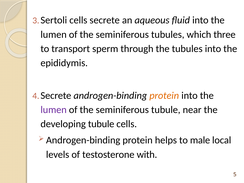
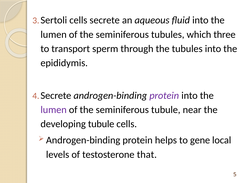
protein colour: orange -> purple (164, 95)
male: male -> gene (200, 140)
with: with -> that (147, 154)
